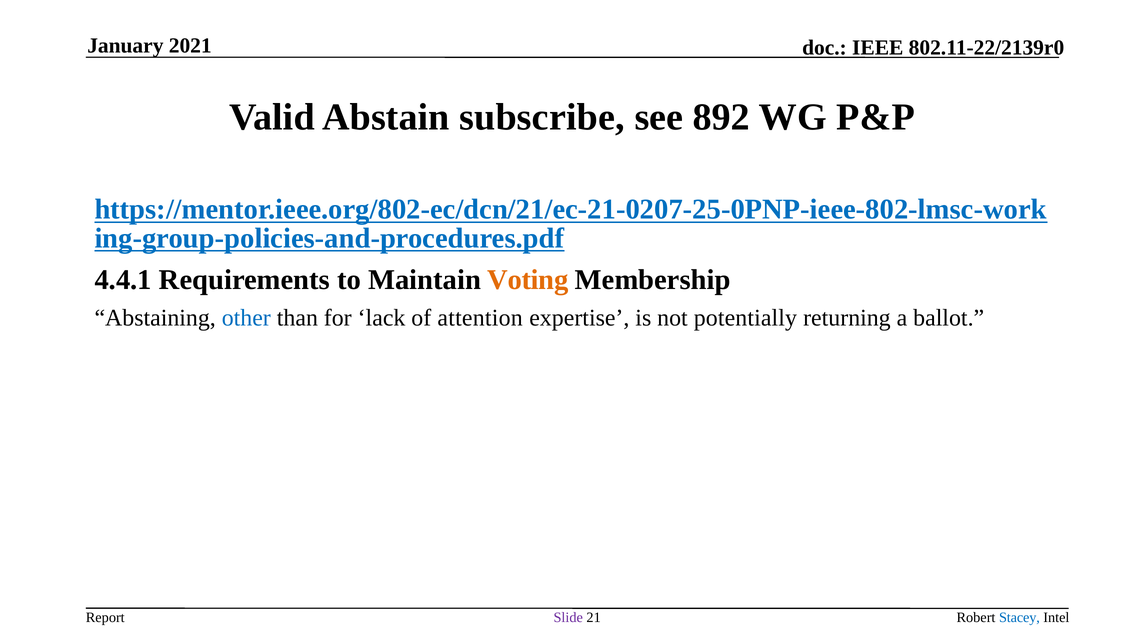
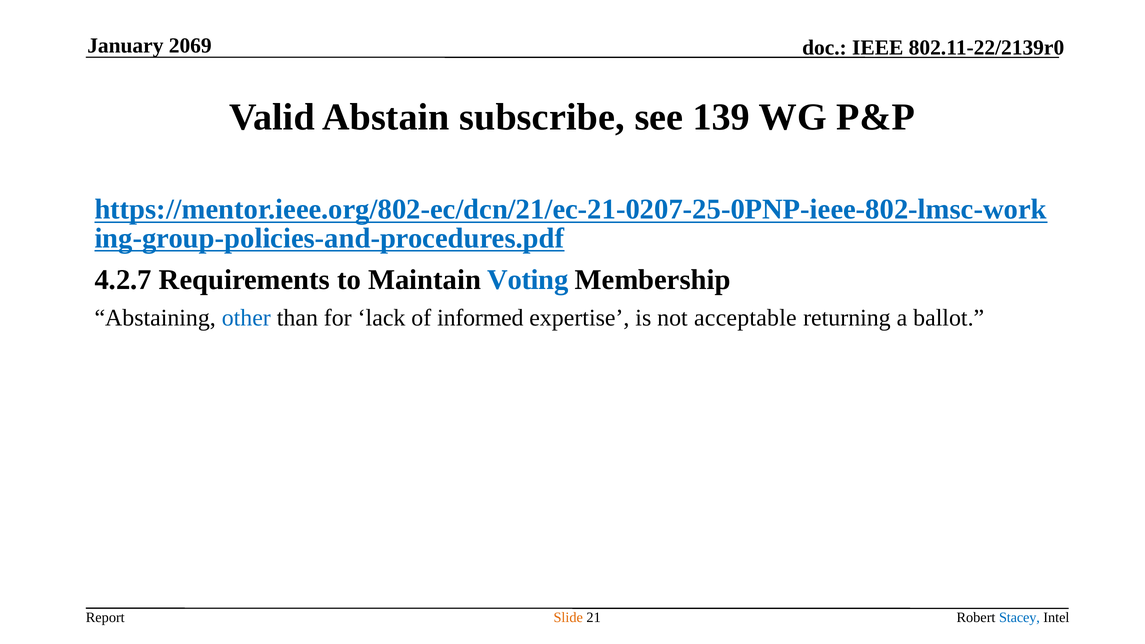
2021: 2021 -> 2069 (190, 46)
892: 892 -> 139 (721, 117)
4.4.1: 4.4.1 -> 4.2.7 (123, 280)
Voting colour: orange -> blue (528, 280)
attention: attention -> informed (480, 318)
potentially: potentially -> acceptable (745, 318)
Slide colour: purple -> orange (568, 618)
